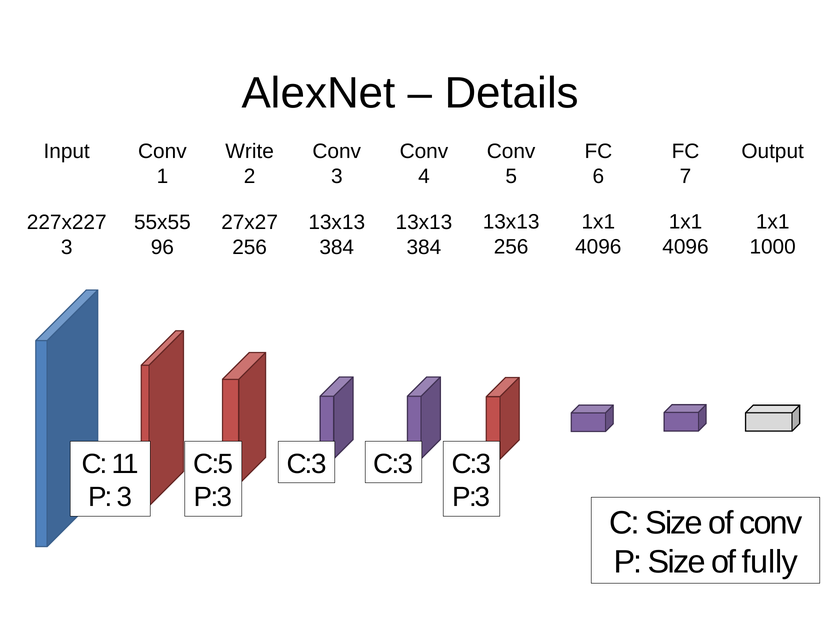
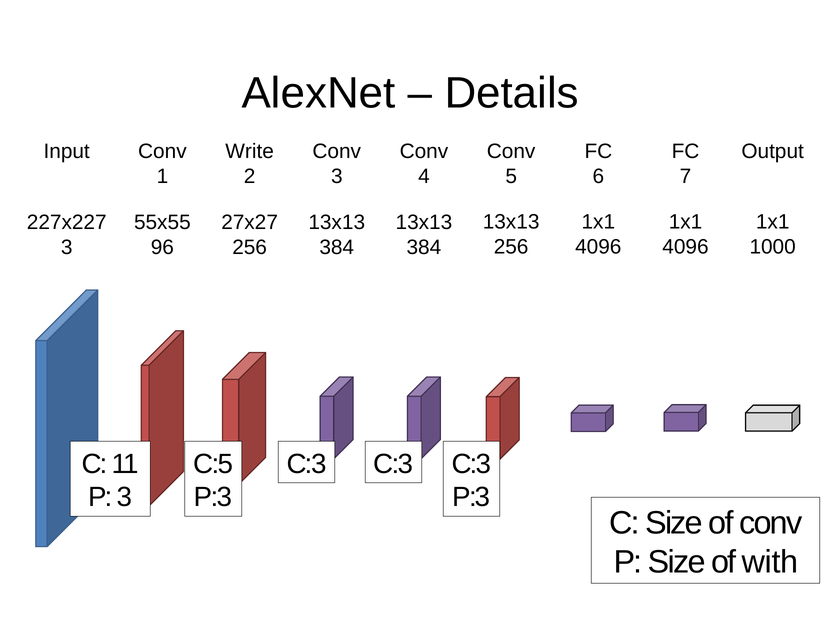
fully: fully -> with (770, 562)
